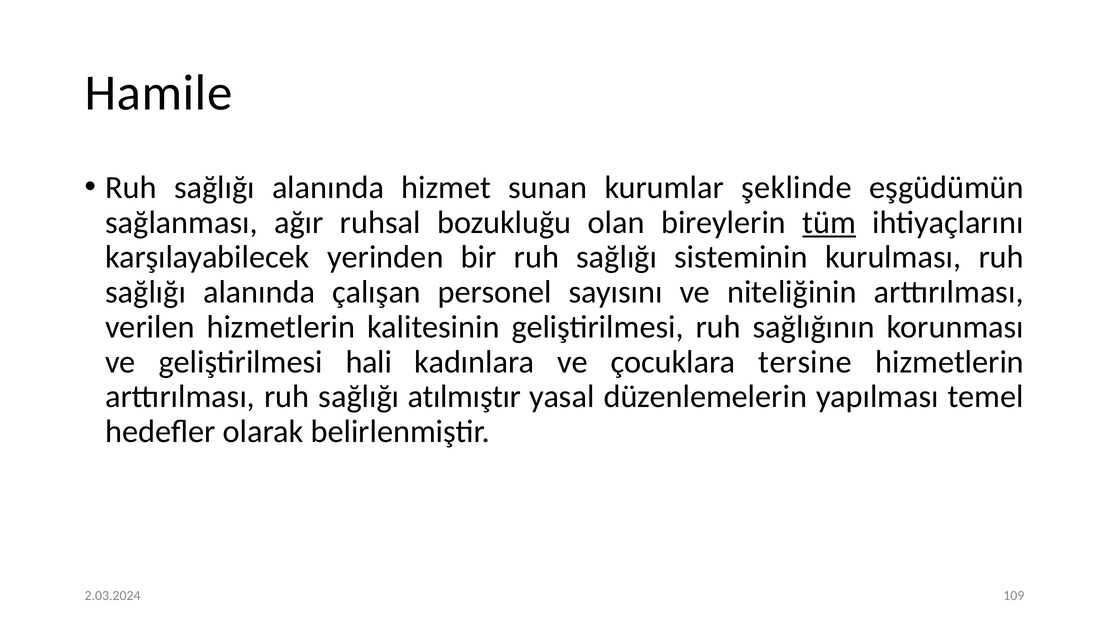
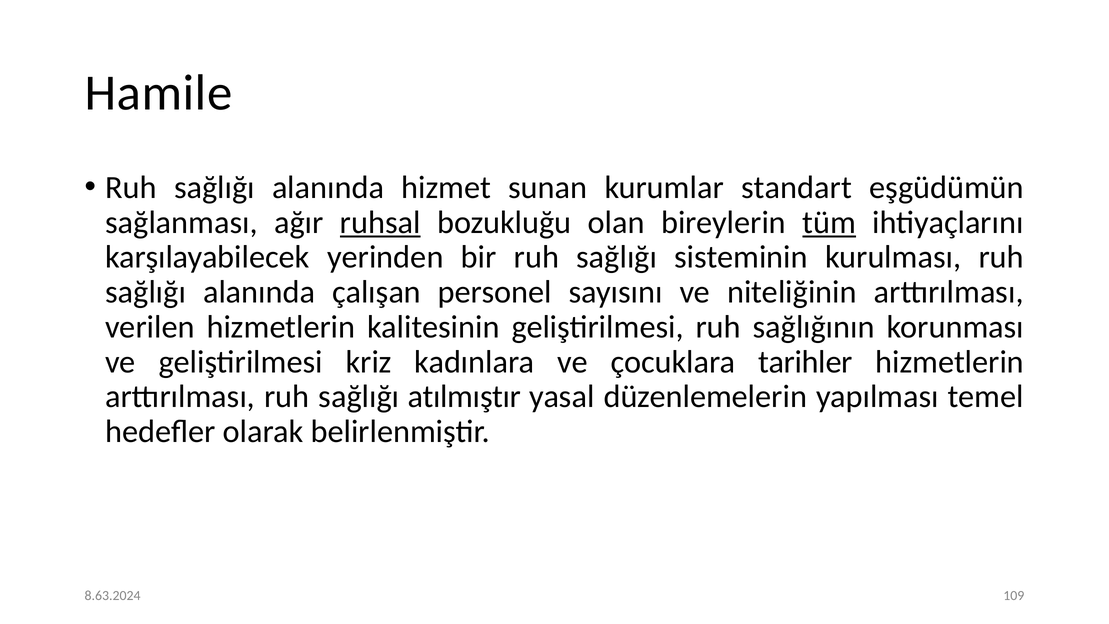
şeklinde: şeklinde -> standart (797, 187)
ruhsal underline: none -> present (380, 222)
hali: hali -> kriz (369, 362)
tersine: tersine -> tarihler (805, 362)
2.03.2024: 2.03.2024 -> 8.63.2024 (113, 596)
